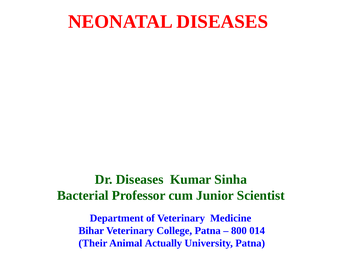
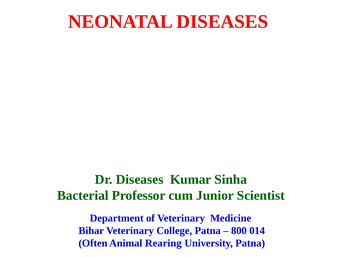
Their: Their -> Often (93, 243)
Actually: Actually -> Rearing (163, 243)
